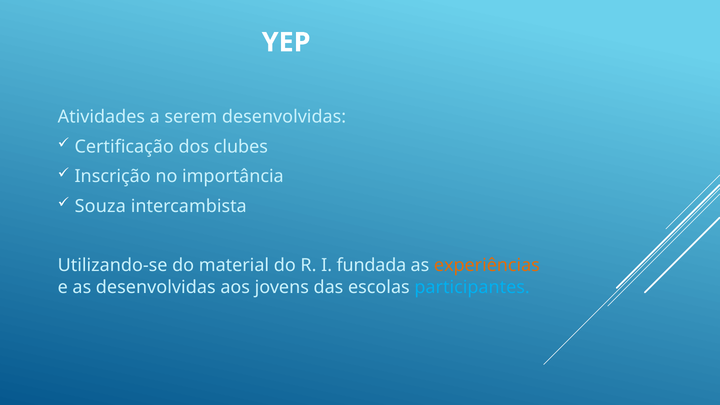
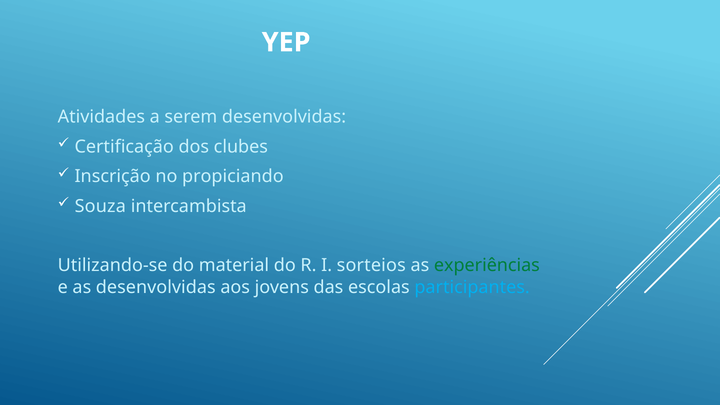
importância: importância -> propiciando (233, 176)
fundada: fundada -> sorteios (371, 265)
experiências colour: orange -> green (487, 265)
